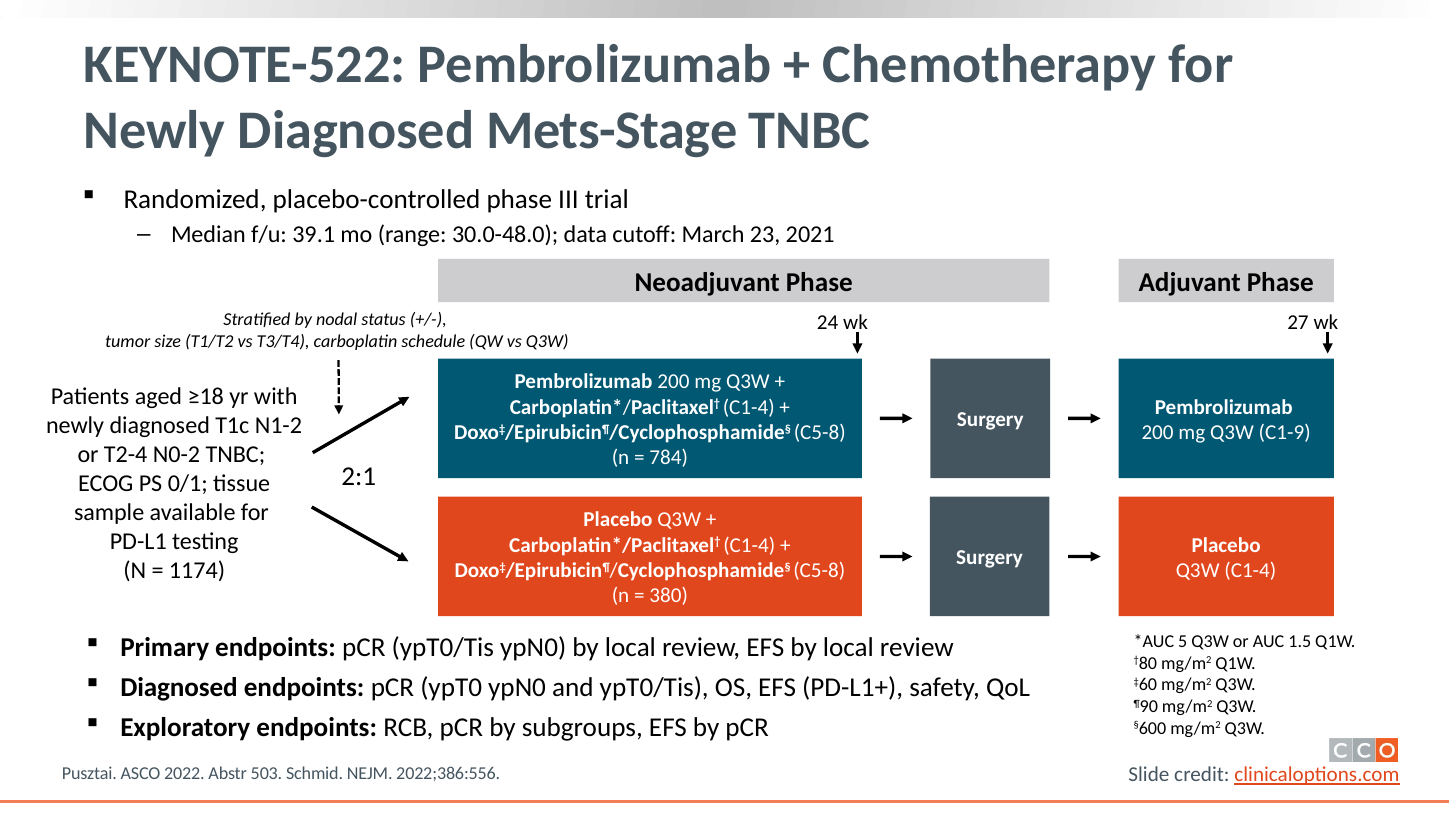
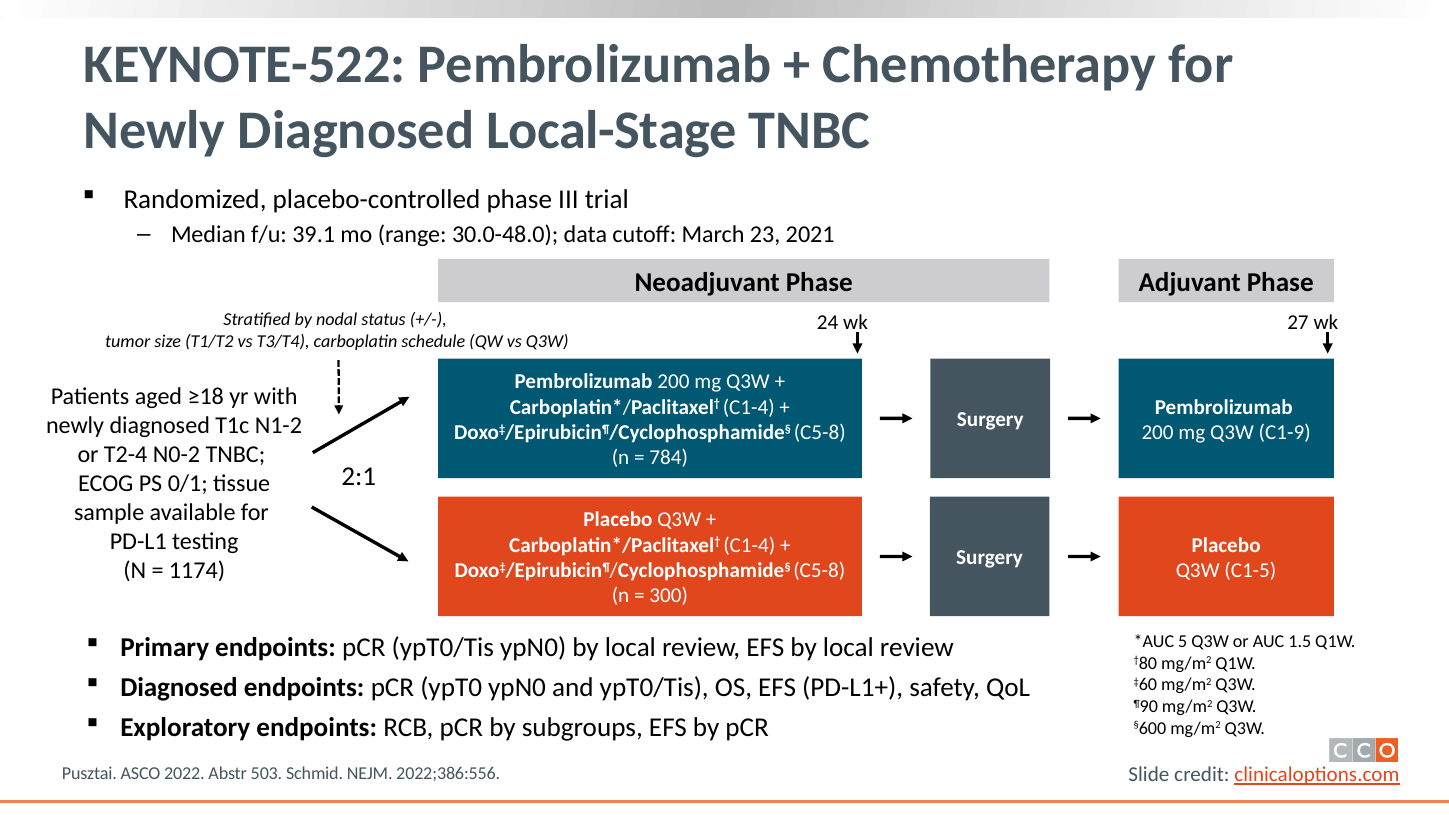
Mets-Stage: Mets-Stage -> Local-Stage (612, 130)
Q3W C1-4: C1-4 -> C1-5 (1250, 571)
380: 380 -> 300 (669, 596)
